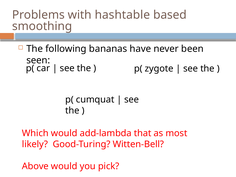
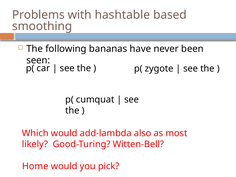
that: that -> also (143, 133)
Above: Above -> Home (35, 166)
